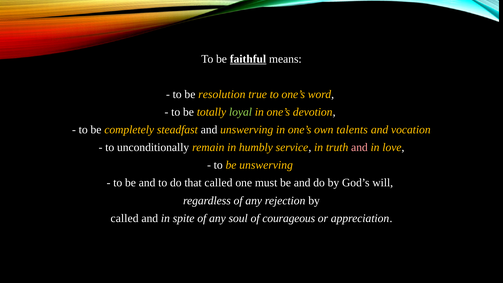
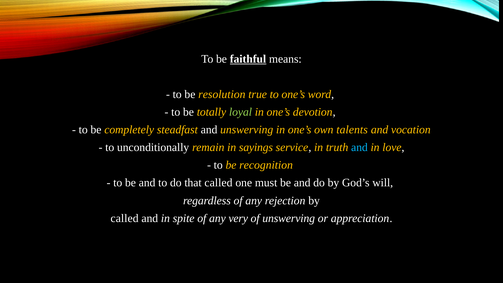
humbly: humbly -> sayings (256, 147)
and colour: pink -> light blue (359, 147)
be unswerving: unswerving -> recognition (266, 165)
soul: soul -> very (238, 218)
of courageous: courageous -> unswerving (289, 218)
